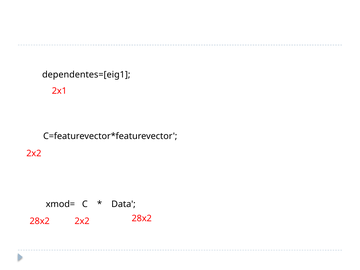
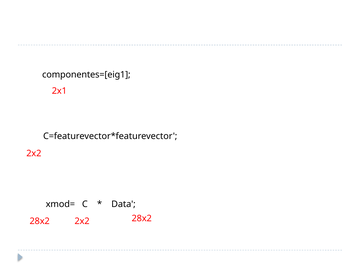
dependentes=[eig1: dependentes=[eig1 -> componentes=[eig1 (86, 75)
